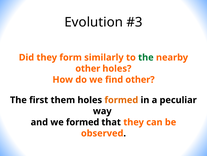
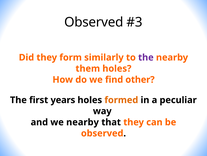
Evolution: Evolution -> Observed (94, 22)
the colour: green -> purple (146, 57)
other: other -> them (88, 68)
them: them -> years (63, 100)
we formed: formed -> nearby (83, 122)
